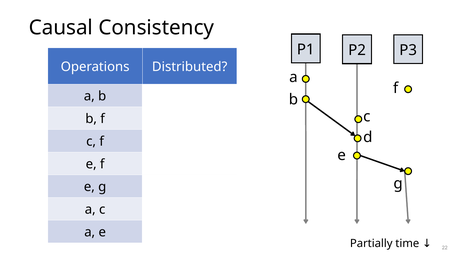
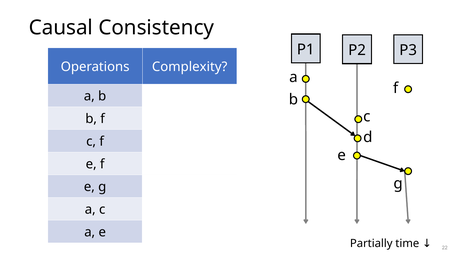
Distributed: Distributed -> Complexity (190, 67)
